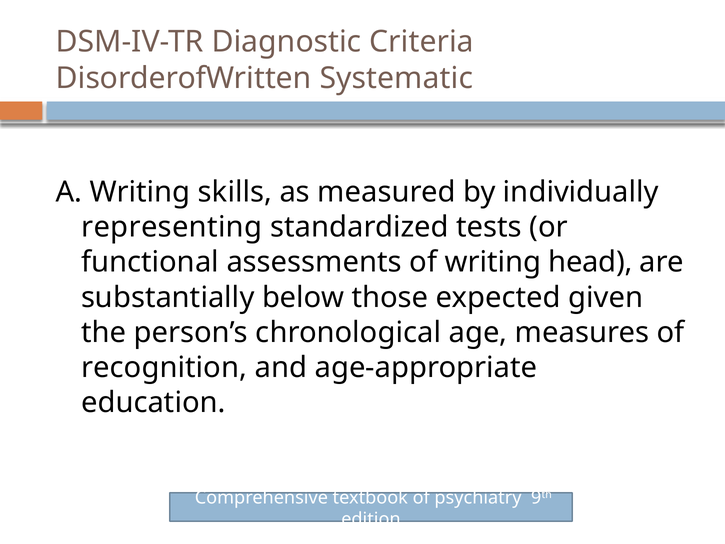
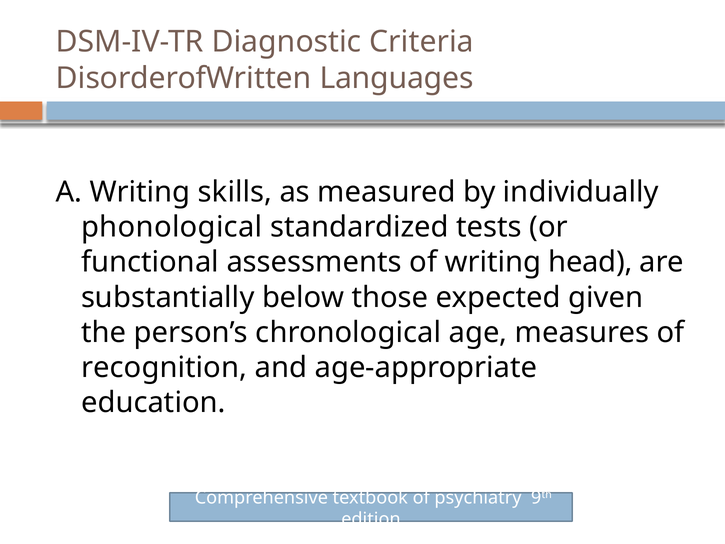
Systematic: Systematic -> Languages (397, 78)
representing: representing -> phonological (172, 227)
